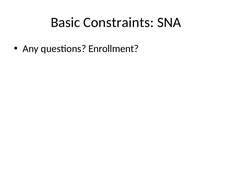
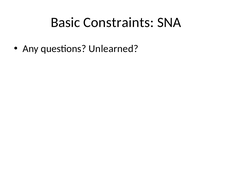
Enrollment: Enrollment -> Unlearned (113, 49)
